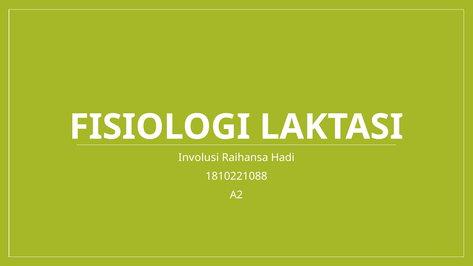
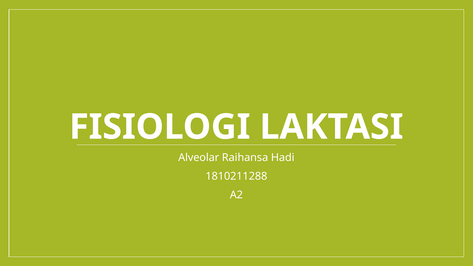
Involusi: Involusi -> Alveolar (199, 158)
1810221088: 1810221088 -> 1810211288 (236, 176)
